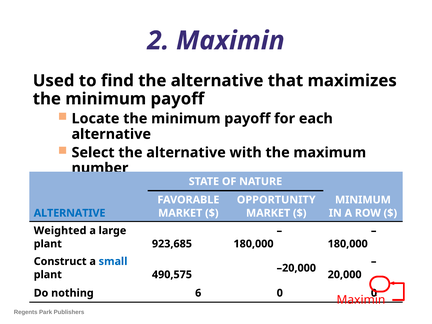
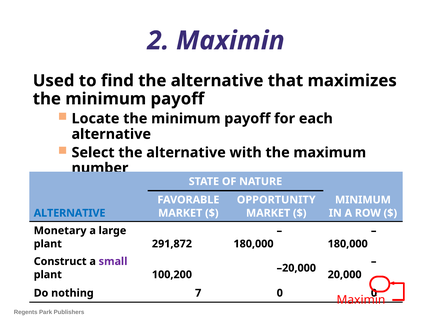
Weighted: Weighted -> Monetary (60, 231)
923,685: 923,685 -> 291,872 (172, 244)
small colour: blue -> purple (113, 261)
490,575: 490,575 -> 100,200 (172, 275)
6: 6 -> 7 (198, 293)
